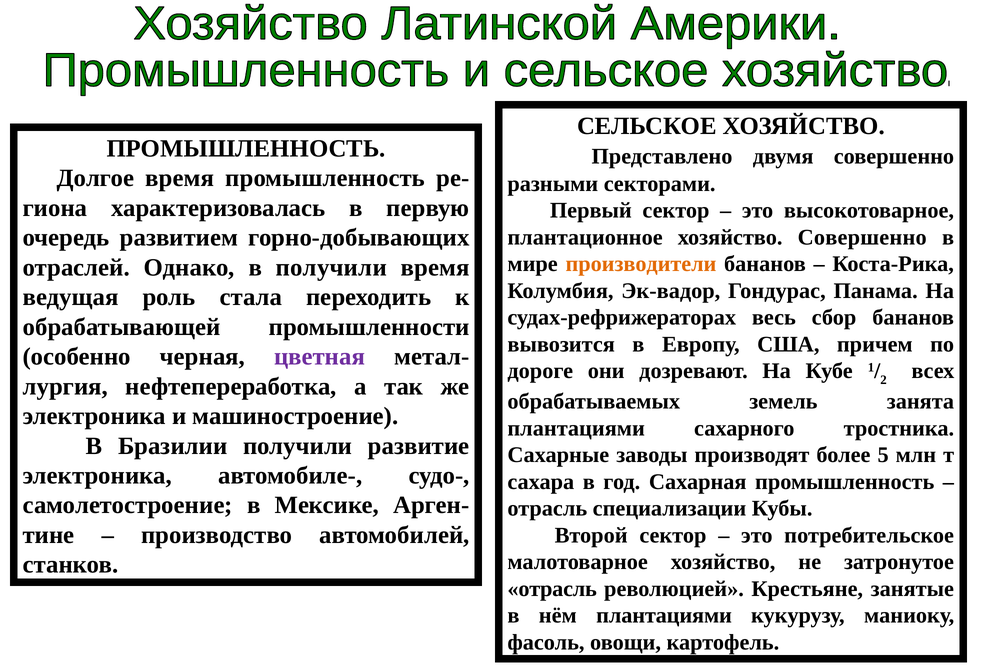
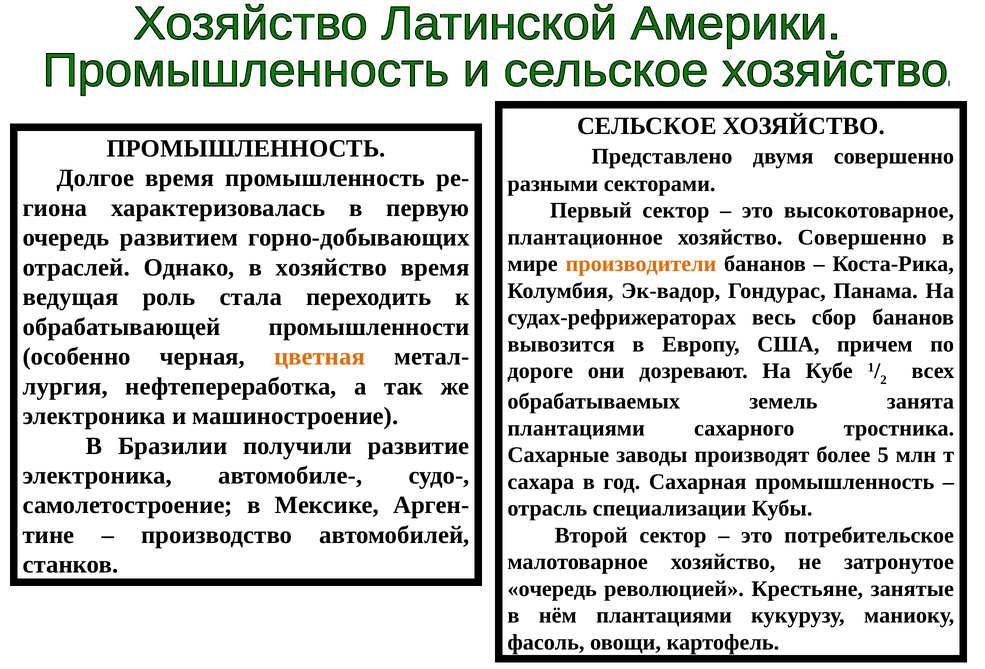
в получили: получили -> хозяйство (331, 267)
цветная colour: purple -> orange (320, 357)
отрасль: отрасль -> очередь (552, 589)
